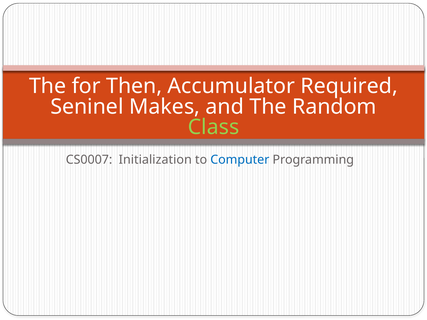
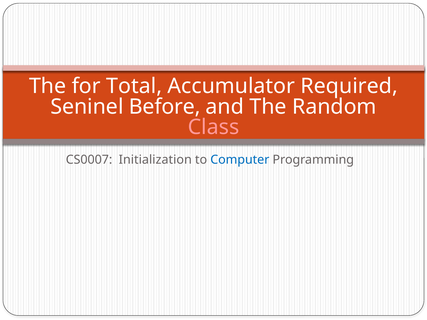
Then: Then -> Total (134, 86)
Makes: Makes -> Before (165, 107)
Class colour: light green -> pink (214, 127)
